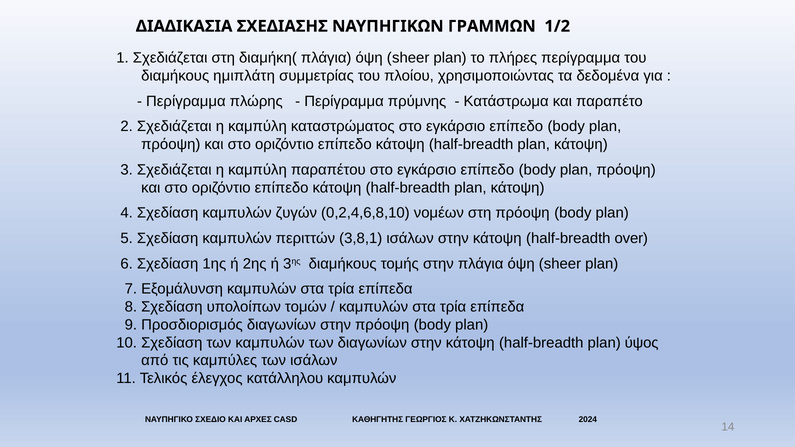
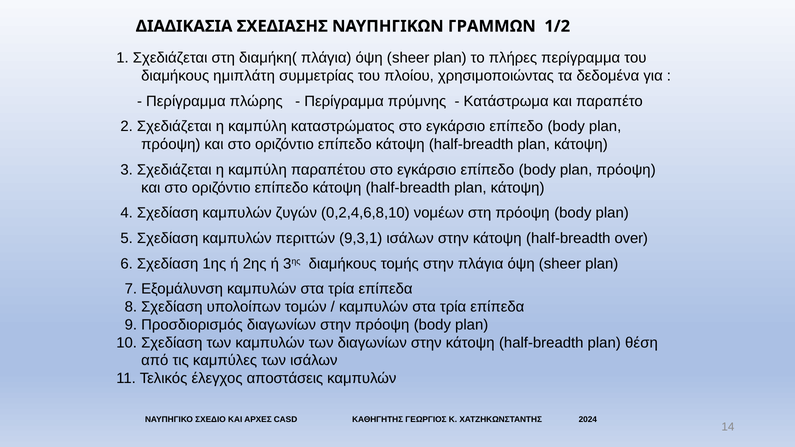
3,8,1: 3,8,1 -> 9,3,1 (361, 238)
ύψος: ύψος -> θέση (641, 343)
κατάλληλου: κατάλληλου -> αποστάσεις (285, 379)
